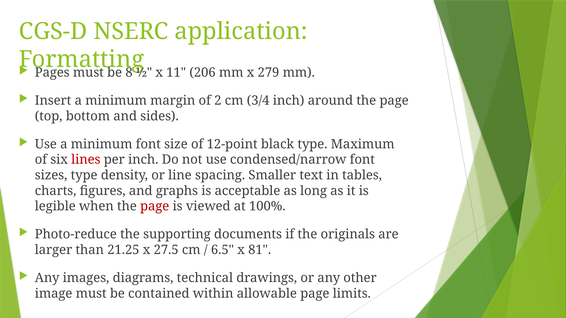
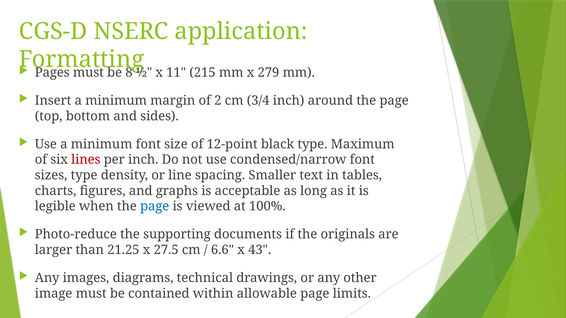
206: 206 -> 215 (203, 73)
page colour: red -> blue (155, 207)
6.5: 6.5 -> 6.6 (222, 250)
81: 81 -> 43 (260, 250)
